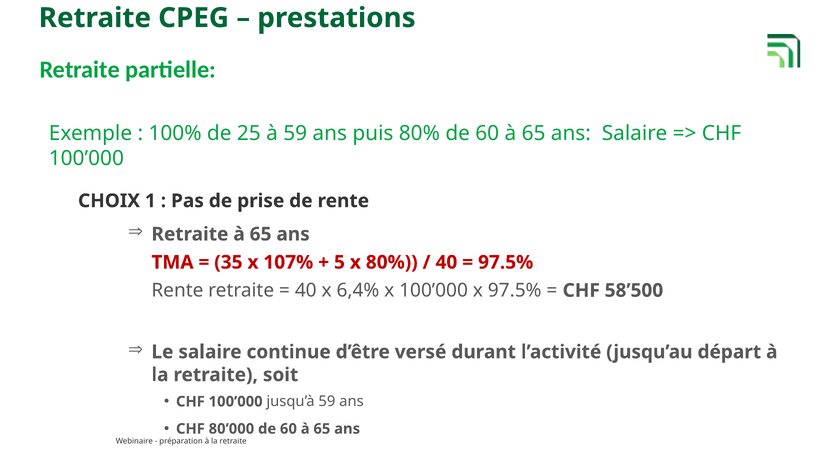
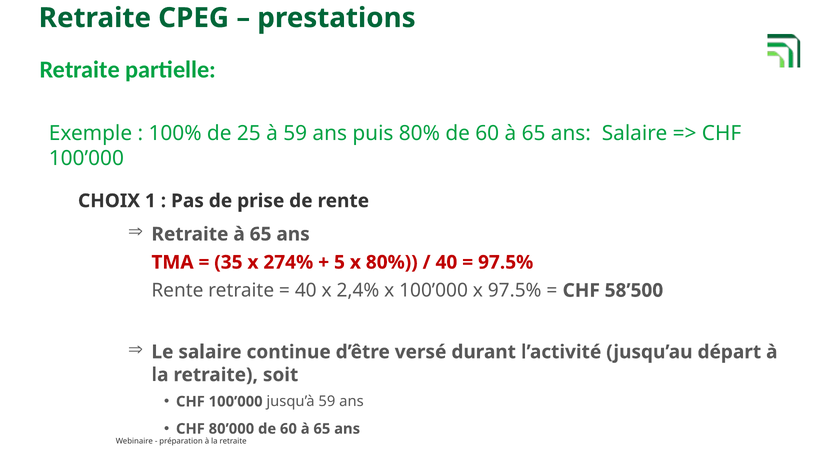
107%: 107% -> 274% (288, 262)
6,4%: 6,4% -> 2,4% (358, 290)
